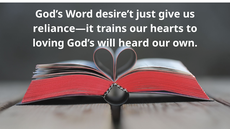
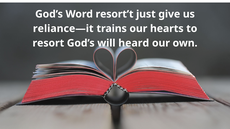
desire’t: desire’t -> resort’t (115, 14)
loving: loving -> resort (48, 43)
